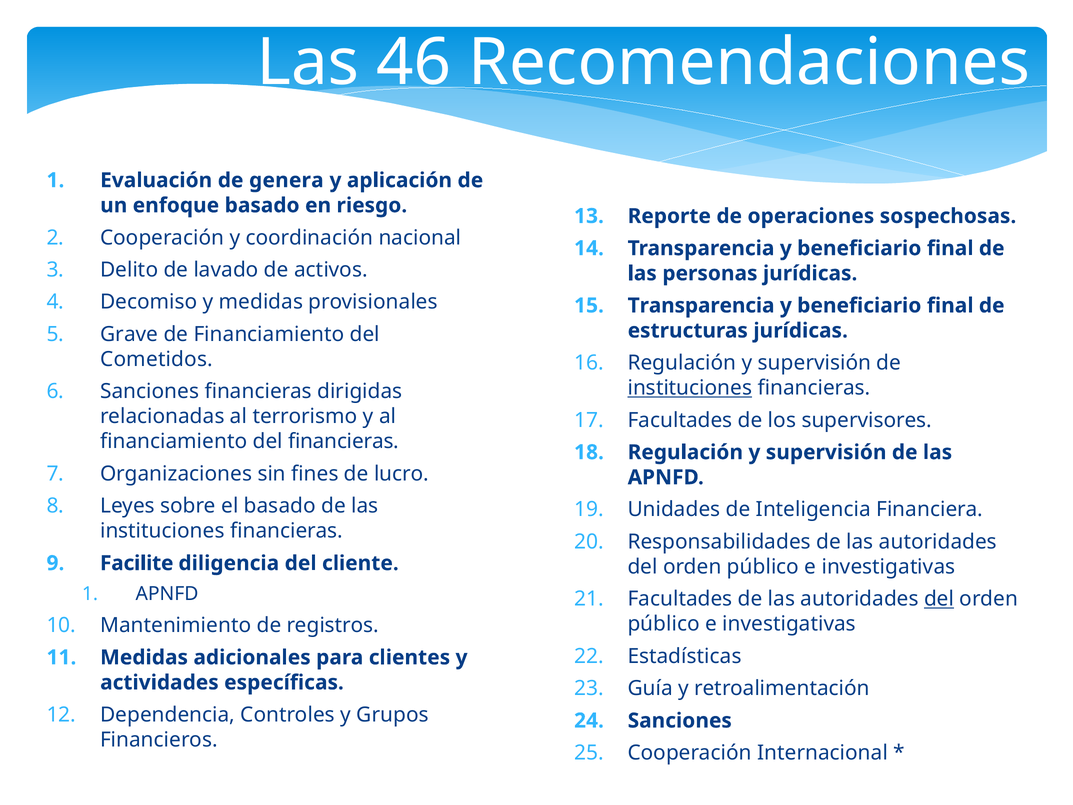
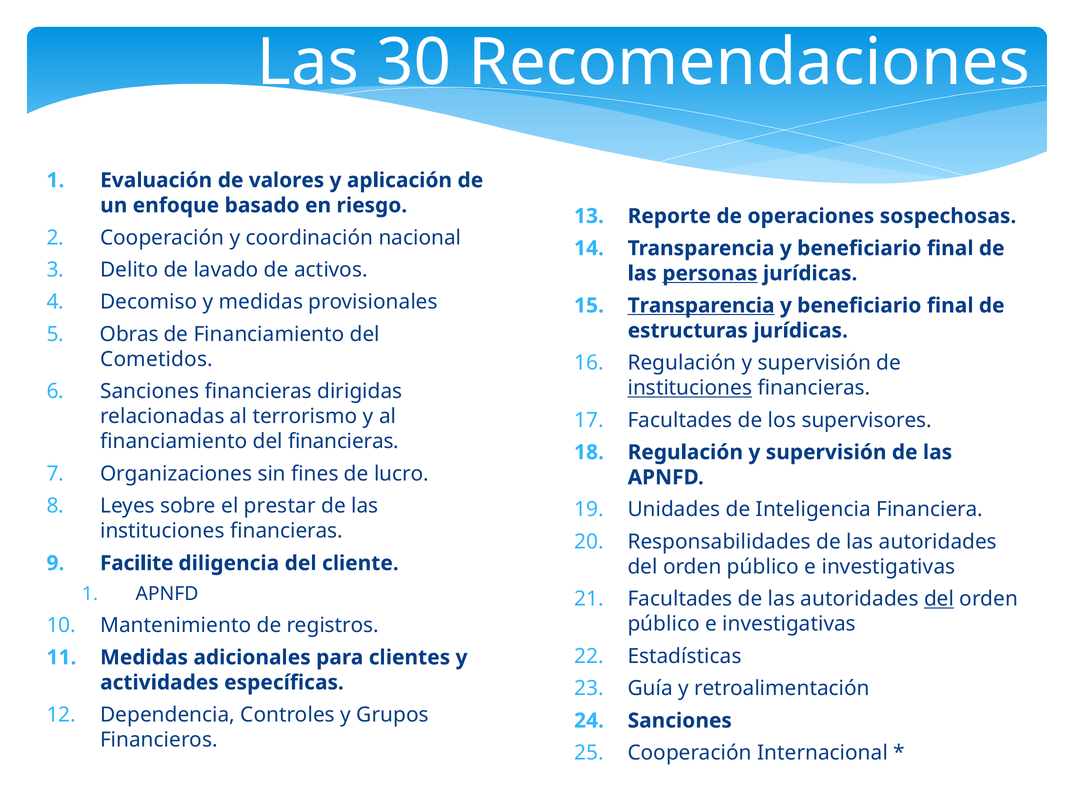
46: 46 -> 30 (414, 63)
genera: genera -> valores (287, 180)
personas underline: none -> present (710, 273)
Transparencia underline: none -> present (701, 306)
Grave: Grave -> Obras (129, 334)
el basado: basado -> prestar (280, 506)
